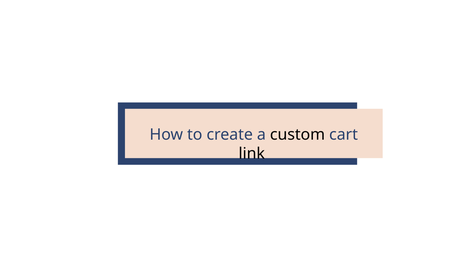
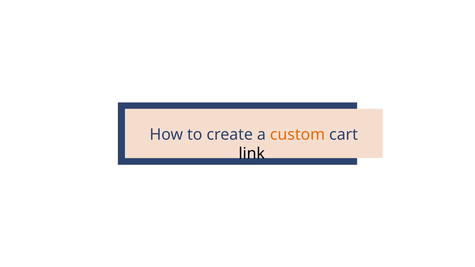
custom colour: black -> orange (298, 135)
